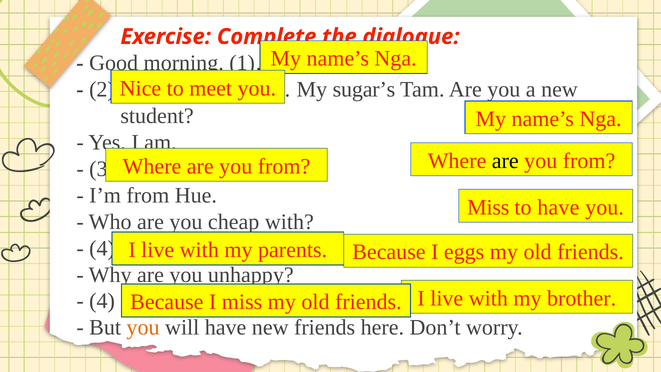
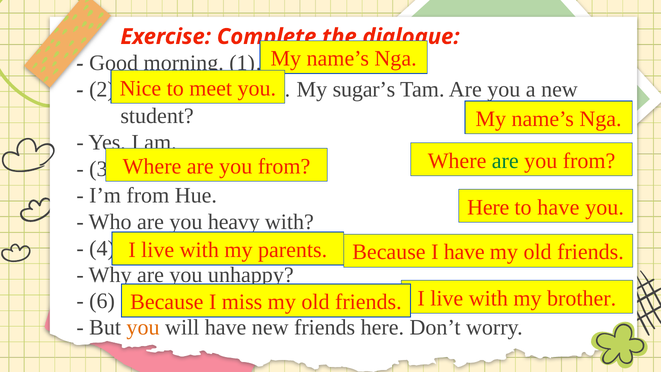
are colour: black -> green (505, 161)
Miss: Miss -> Here (488, 207)
cheap: cheap -> heavy (234, 222)
I eggs: eggs -> have (464, 252)
4: 4 -> 6 (102, 301)
